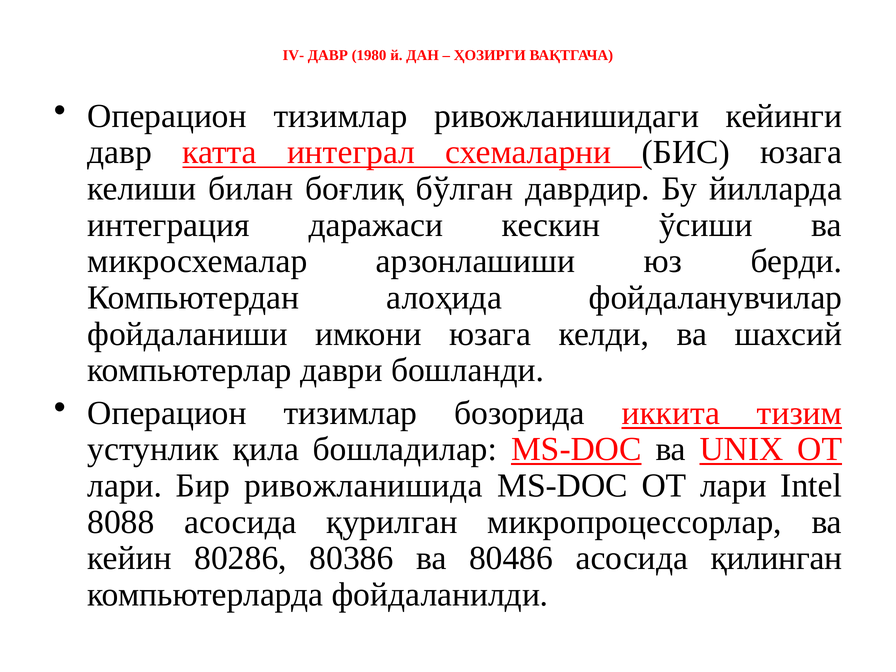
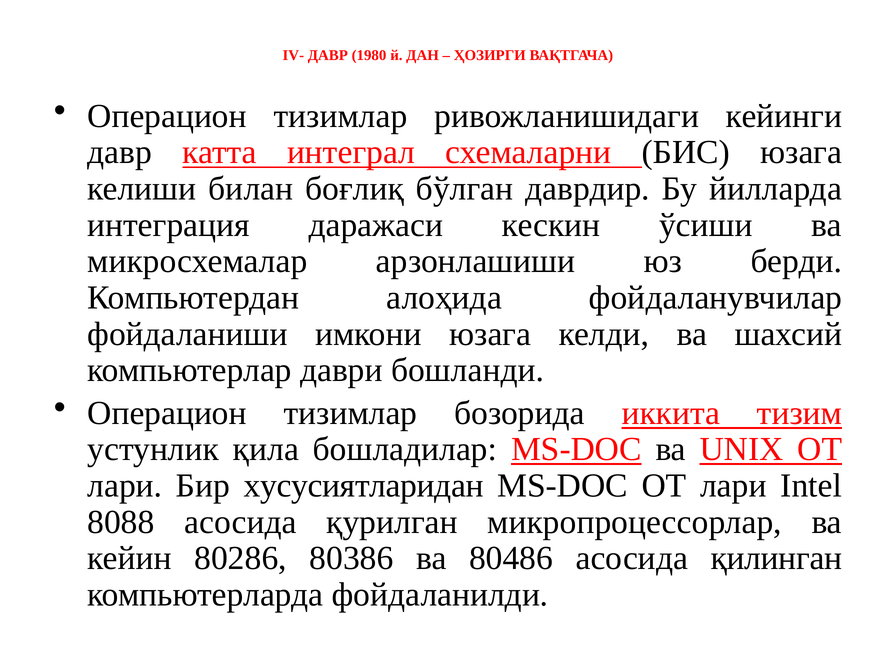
ривожланишида: ривожланишида -> хусусиятларидан (364, 486)
